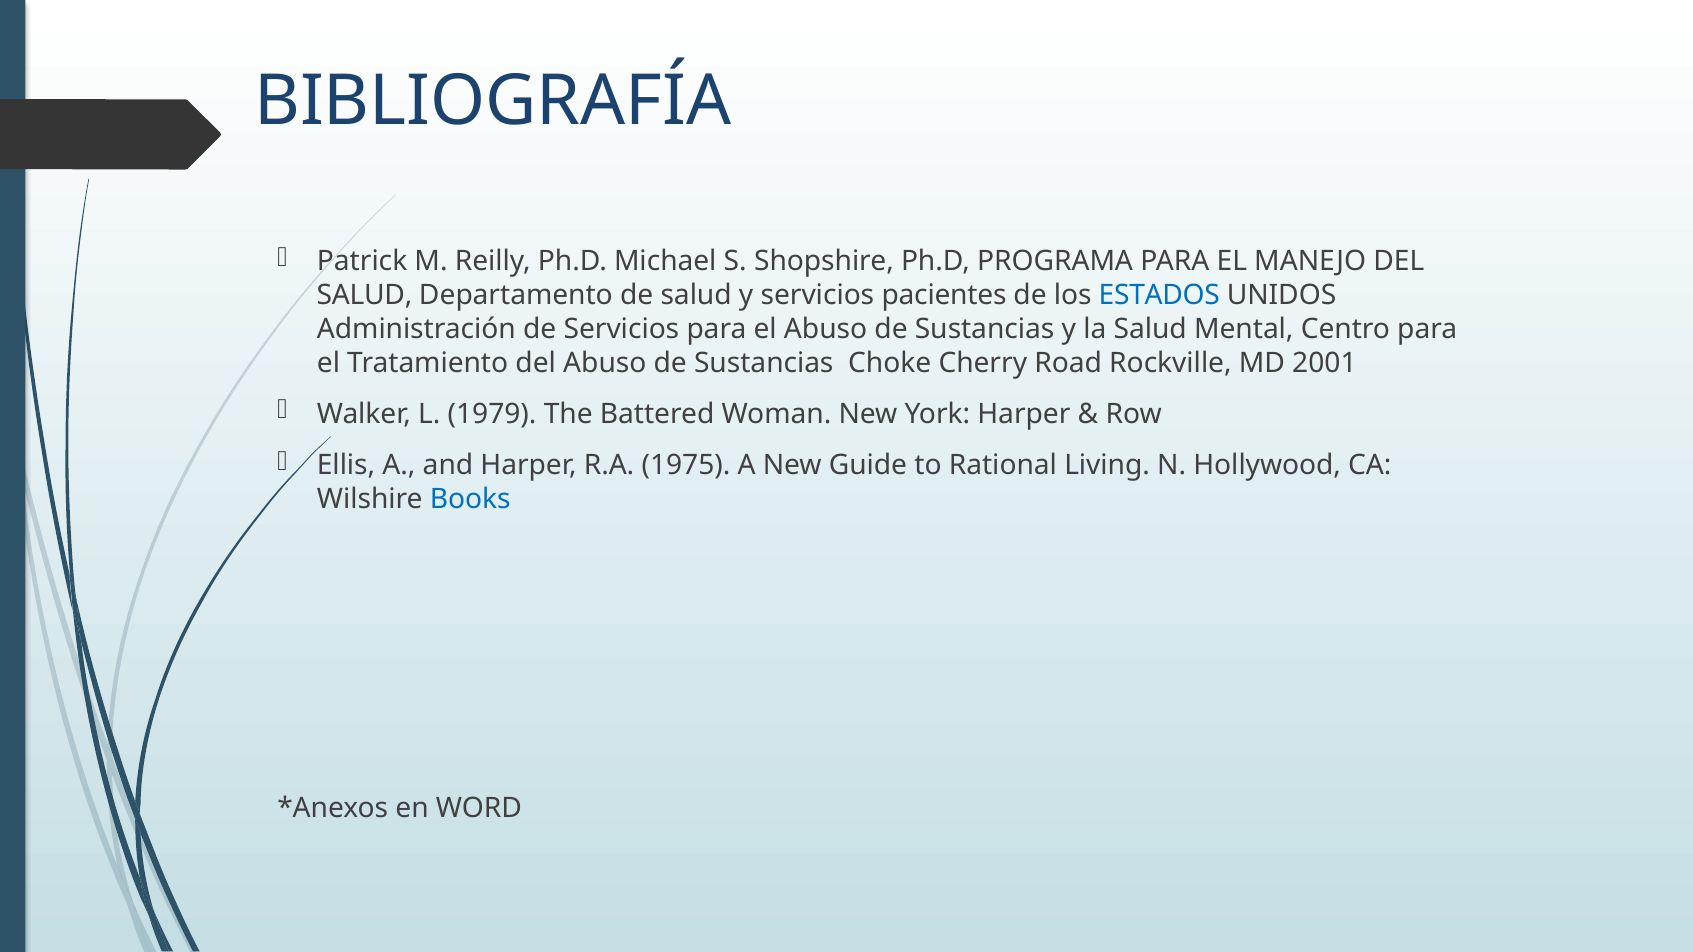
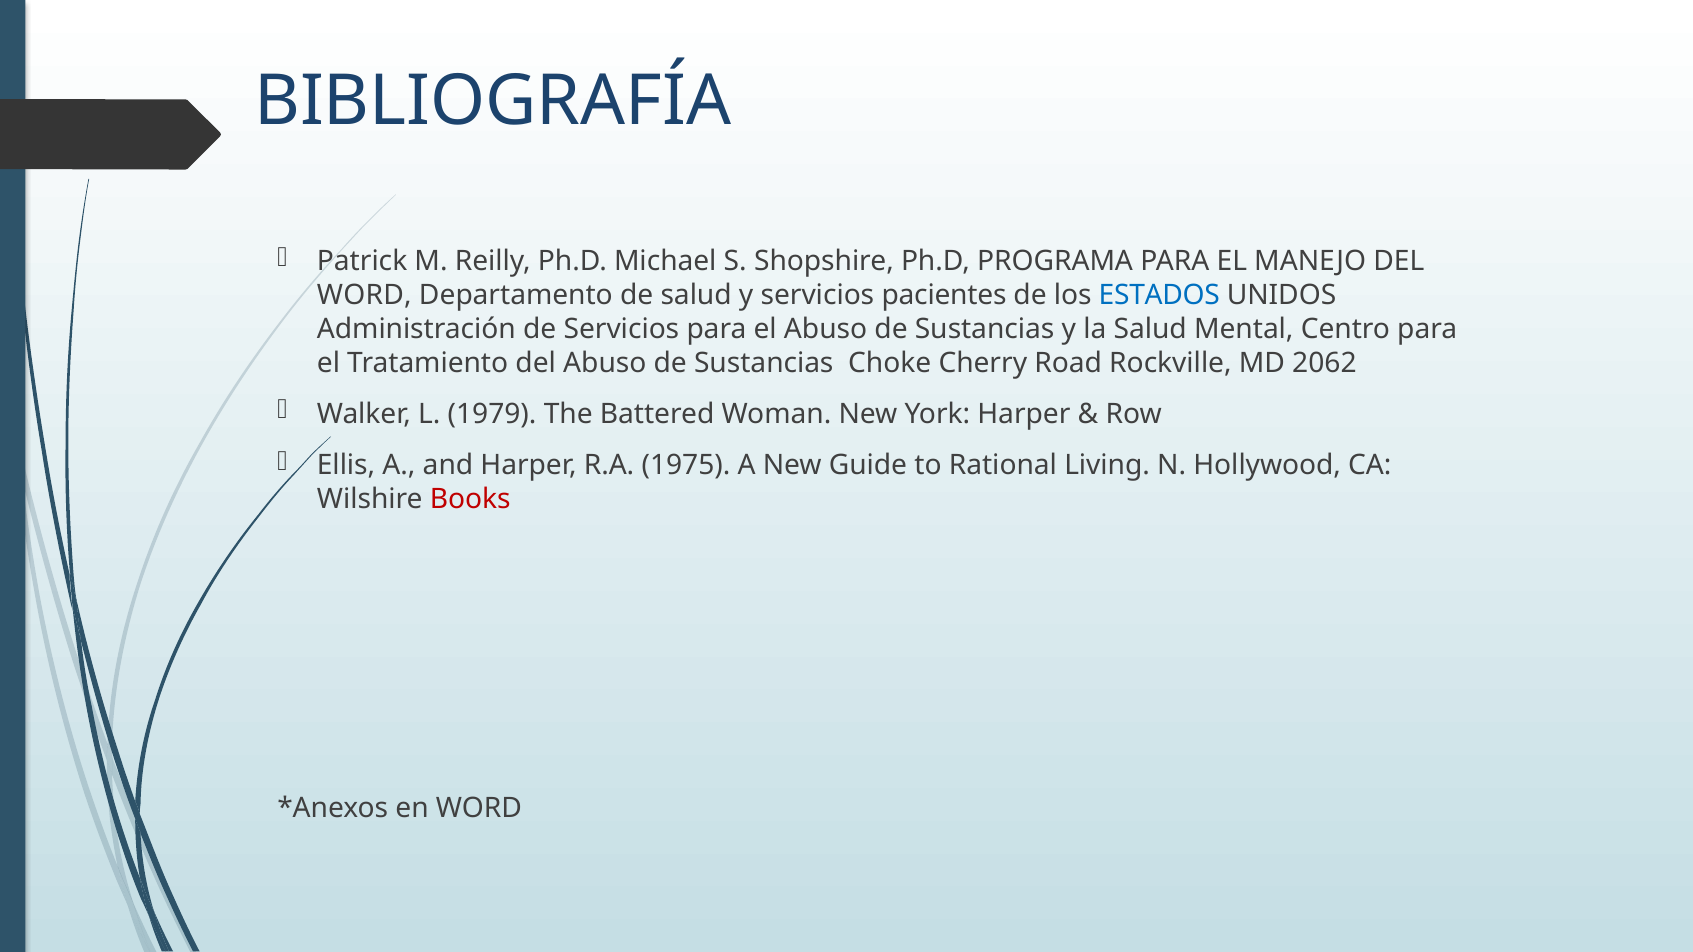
SALUD: SALUD -> WORD (364, 295)
2001: 2001 -> 2062 (1324, 363)
Books colour: blue -> red (470, 500)
